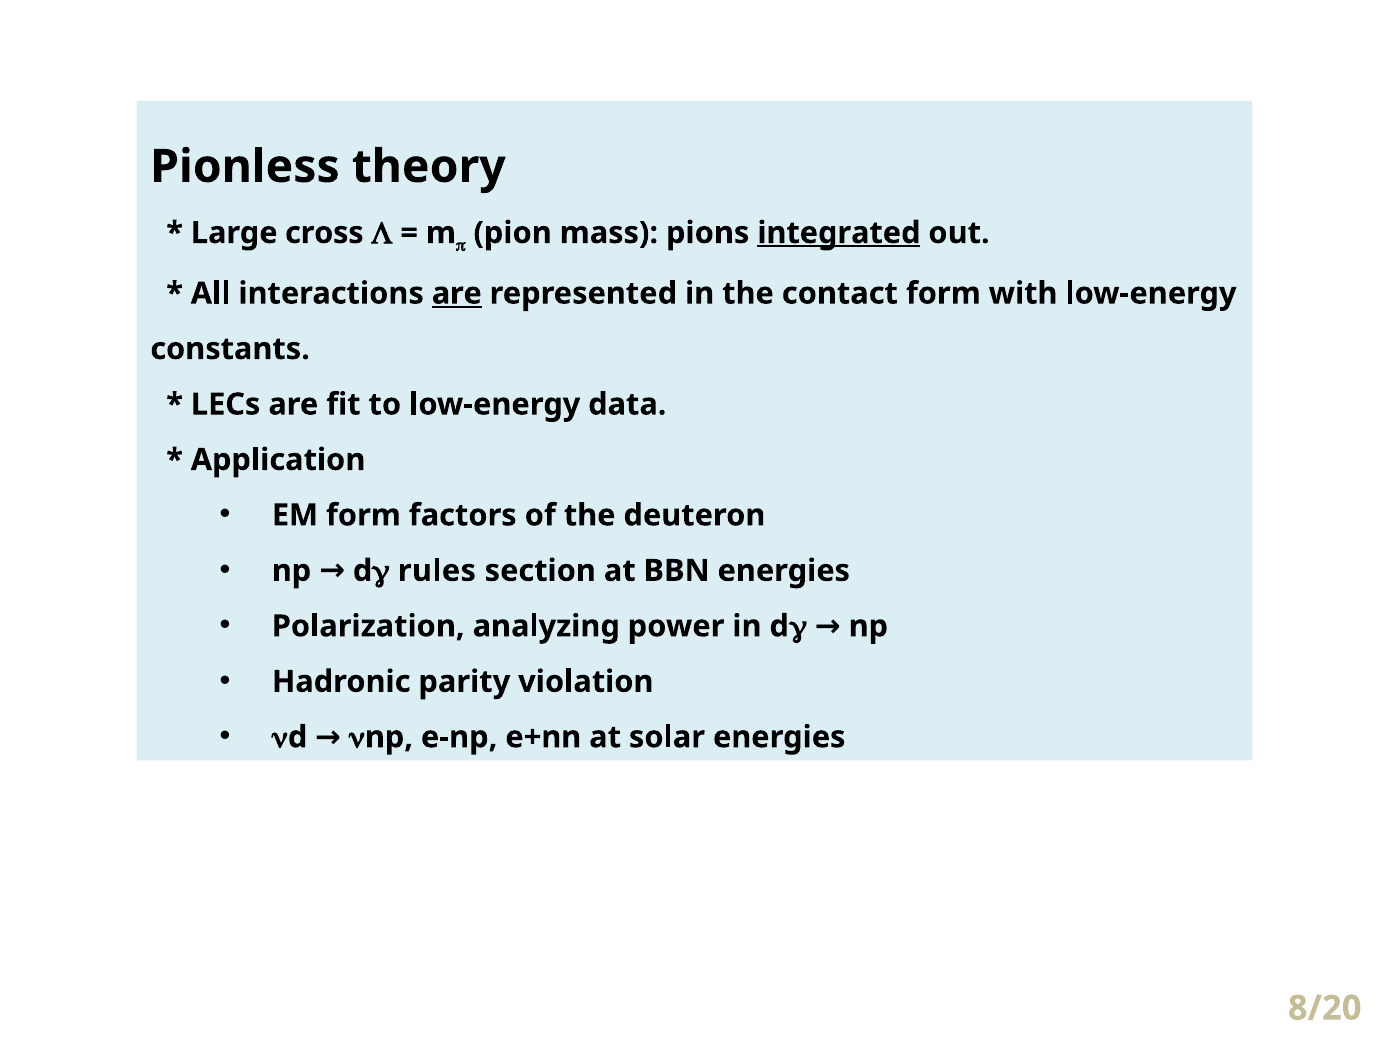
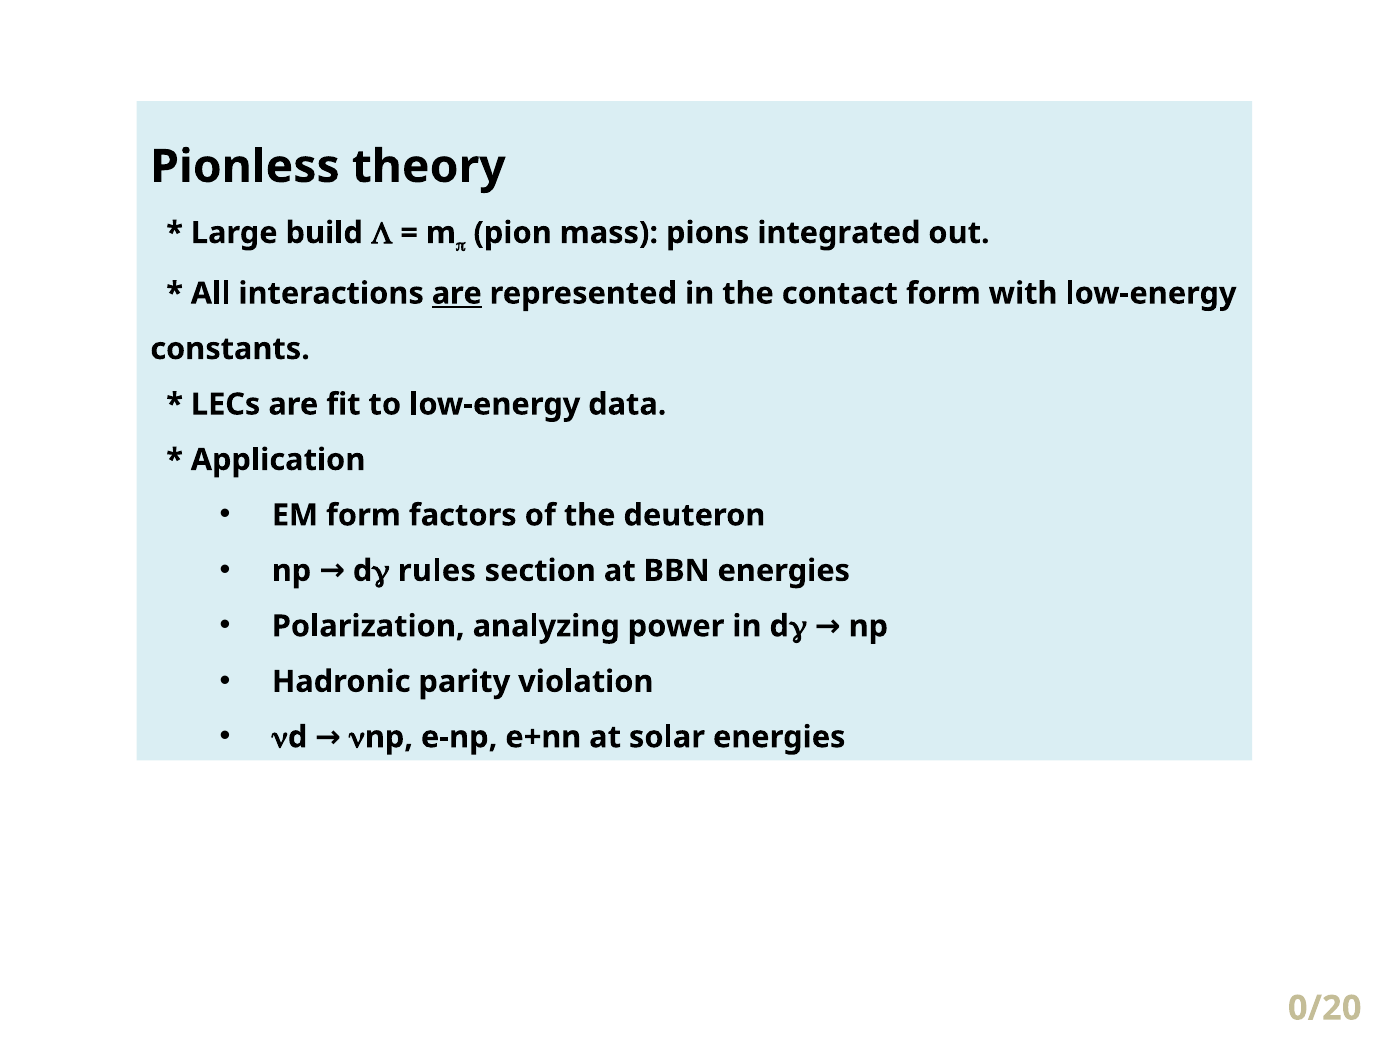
cross: cross -> build (324, 233)
integrated underline: present -> none (839, 233)
8/20: 8/20 -> 0/20 (1325, 1009)
